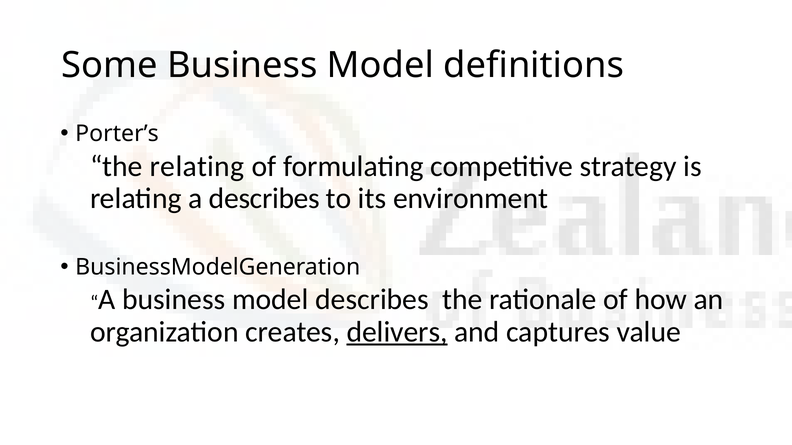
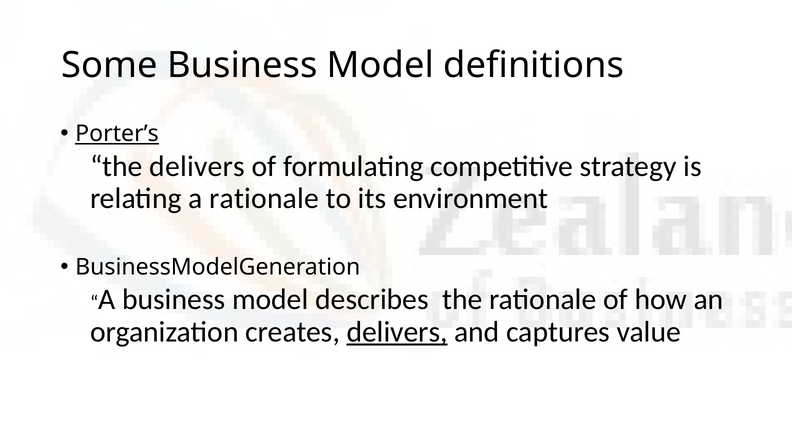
Porter’s underline: none -> present (117, 134)
the relating: relating -> delivers (197, 166)
a describes: describes -> rationale (264, 199)
